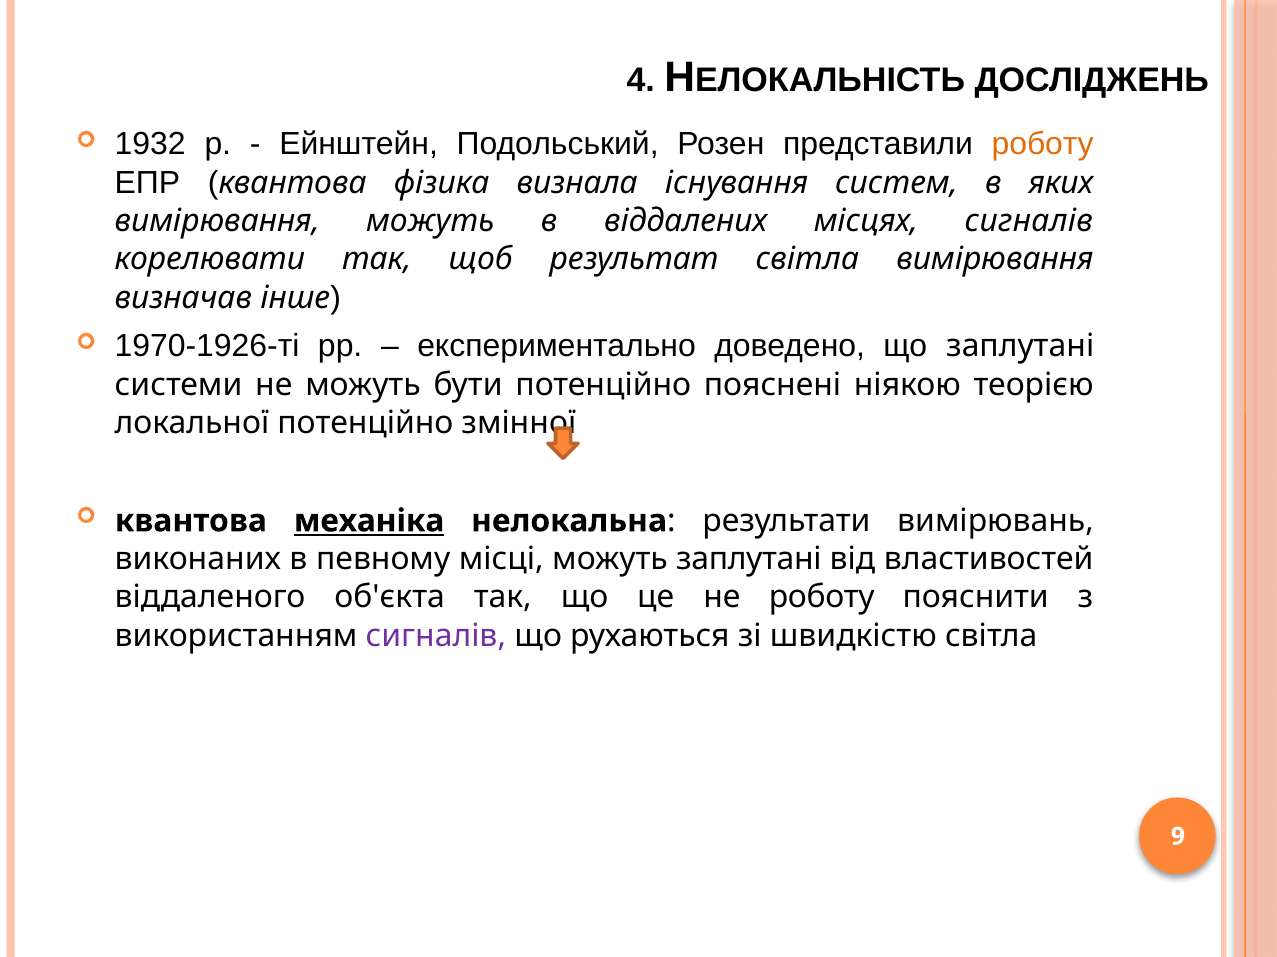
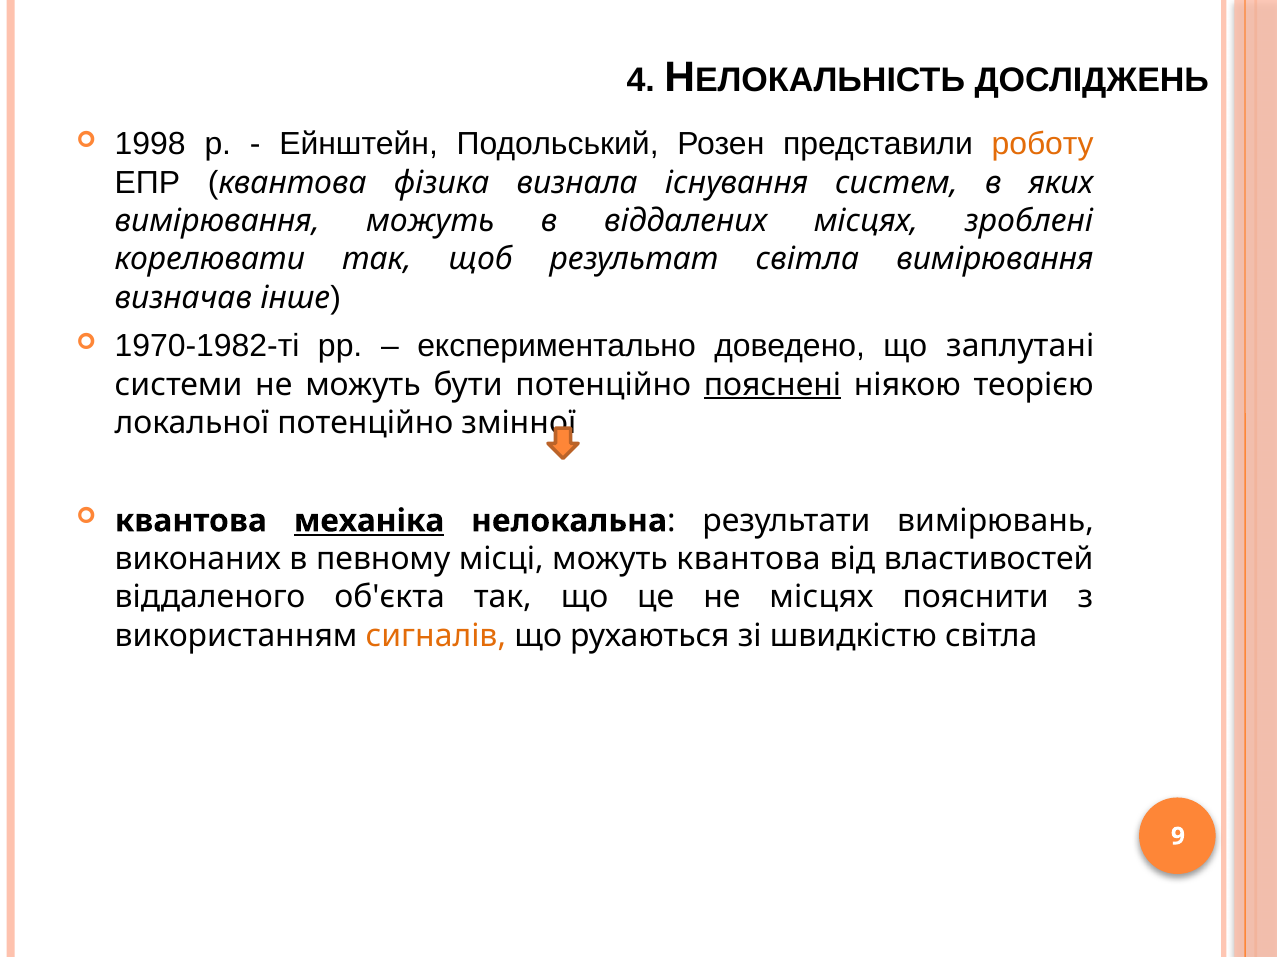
1932: 1932 -> 1998 (150, 145)
місцях сигналів: сигналів -> зроблені (1029, 221)
1970-1926-ті: 1970-1926-ті -> 1970-1982-ті (207, 347)
пояснені underline: none -> present (773, 385)
можуть заплутані: заплутані -> квантова (749, 560)
не роботу: роботу -> місцях (821, 598)
сигналів colour: purple -> orange (436, 636)
